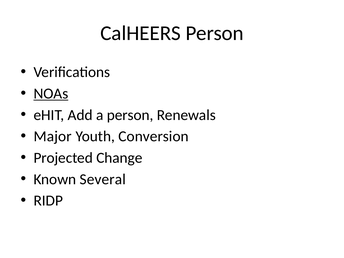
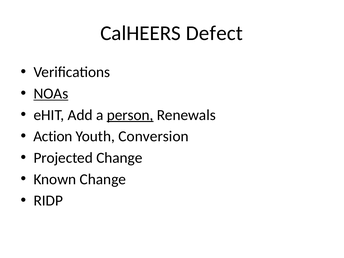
CalHEERS Person: Person -> Defect (214, 33)
person underline: none -> present (130, 115)
Major: Major -> Action (53, 136)
Known Several: Several -> Change (103, 179)
